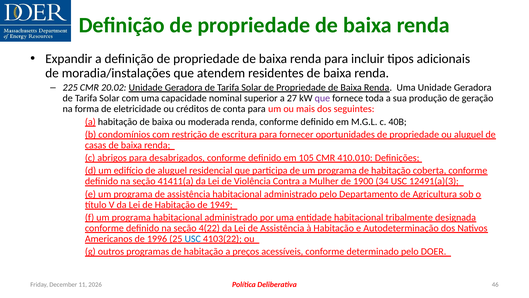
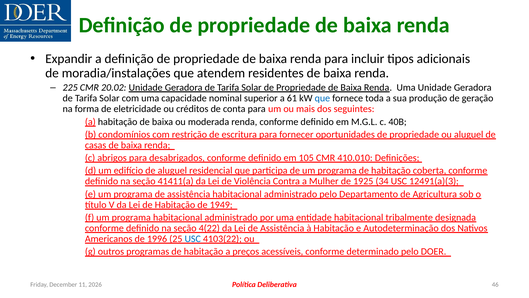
27: 27 -> 61 (292, 98)
que colour: purple -> blue (322, 98)
1900: 1900 -> 1925 (363, 181)
